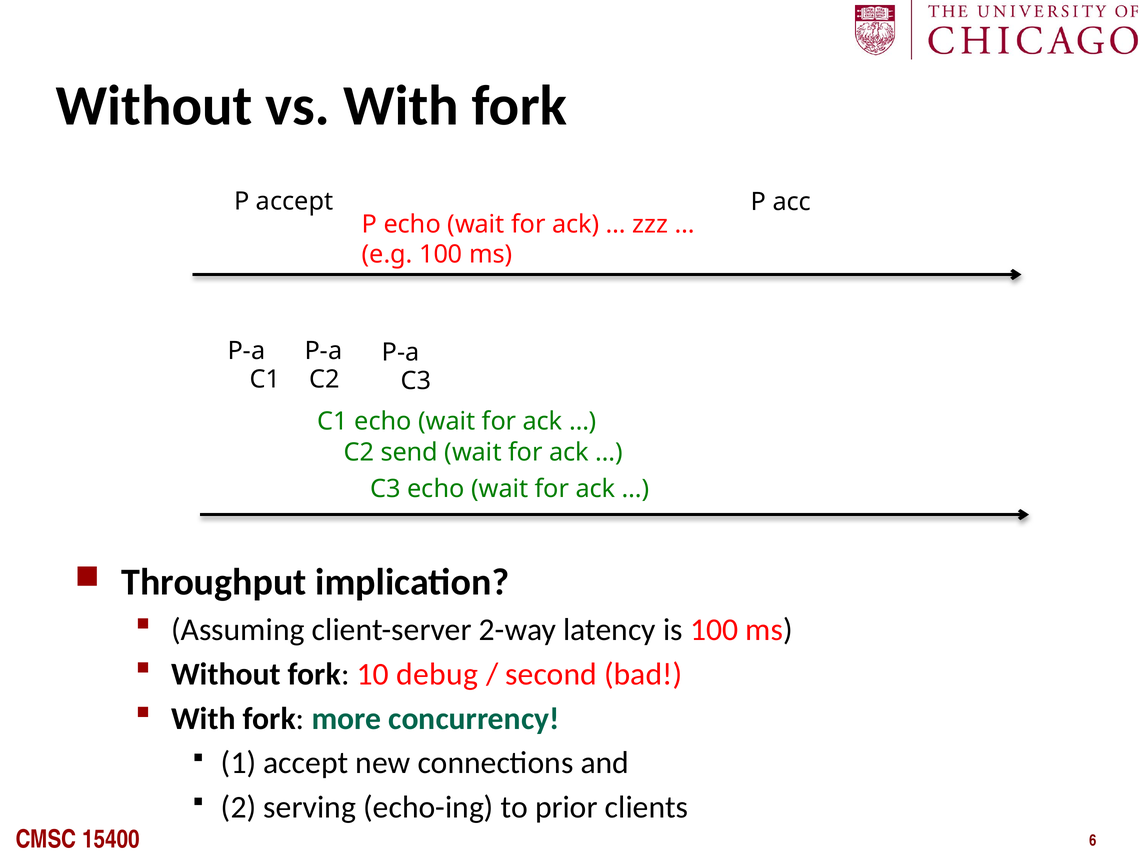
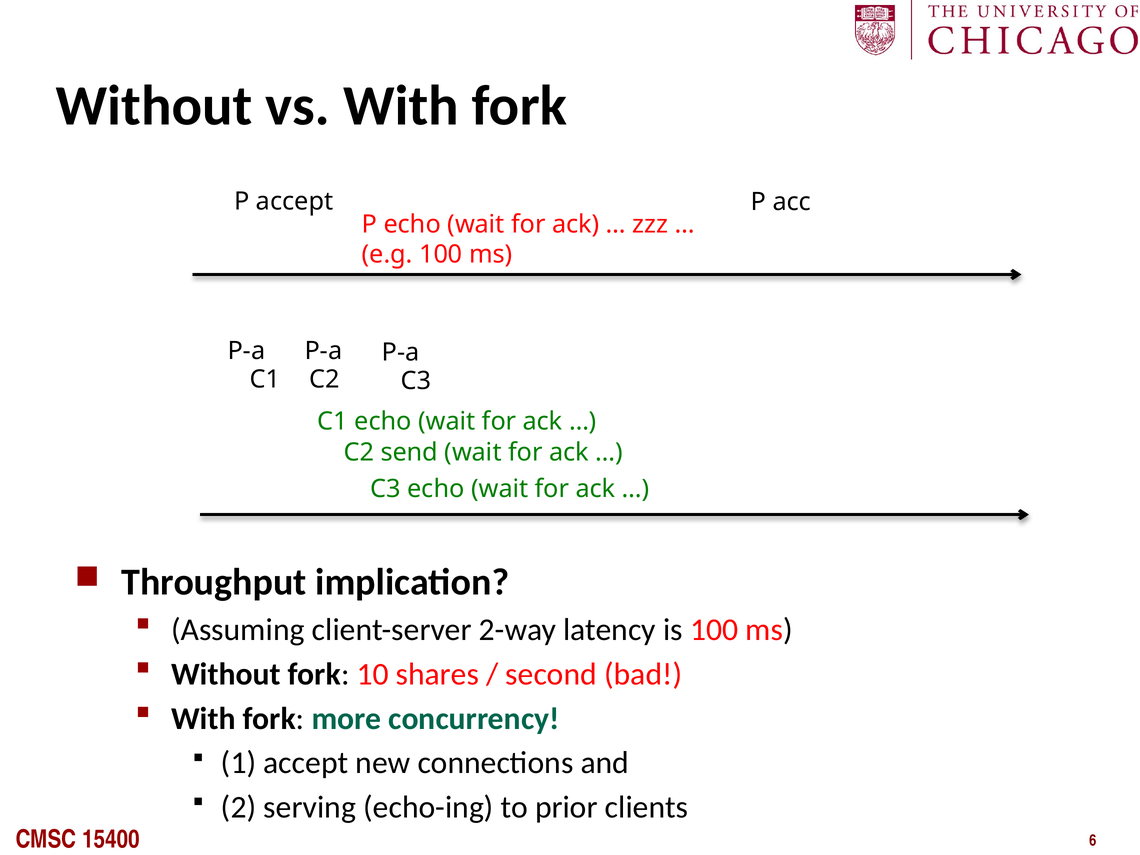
debug: debug -> shares (437, 674)
